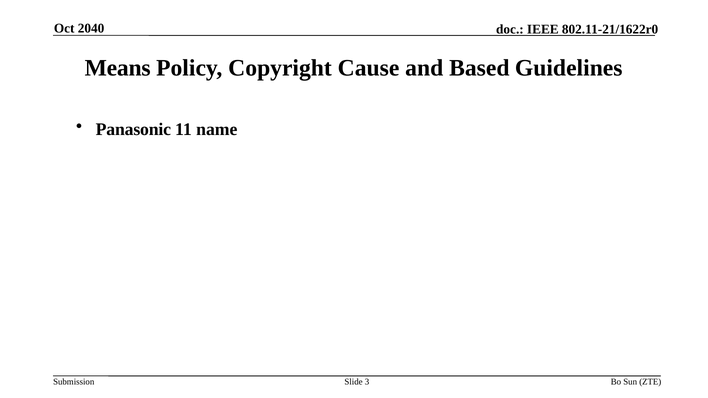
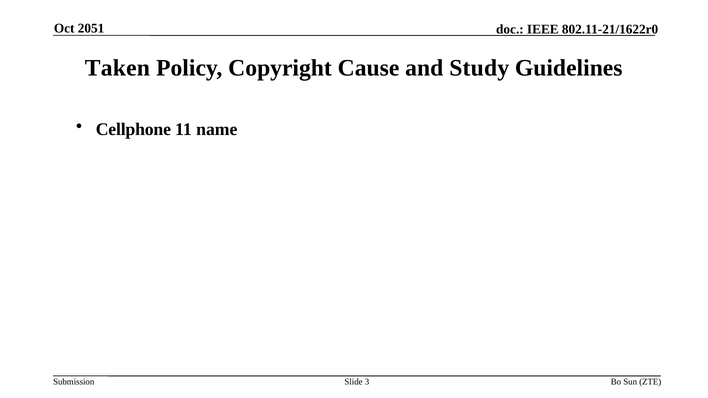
2040: 2040 -> 2051 (91, 28)
Means: Means -> Taken (117, 68)
Based: Based -> Study (479, 68)
Panasonic: Panasonic -> Cellphone (133, 129)
